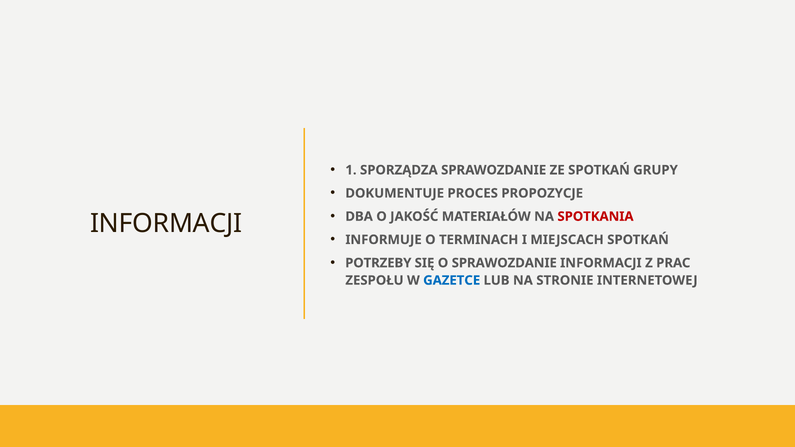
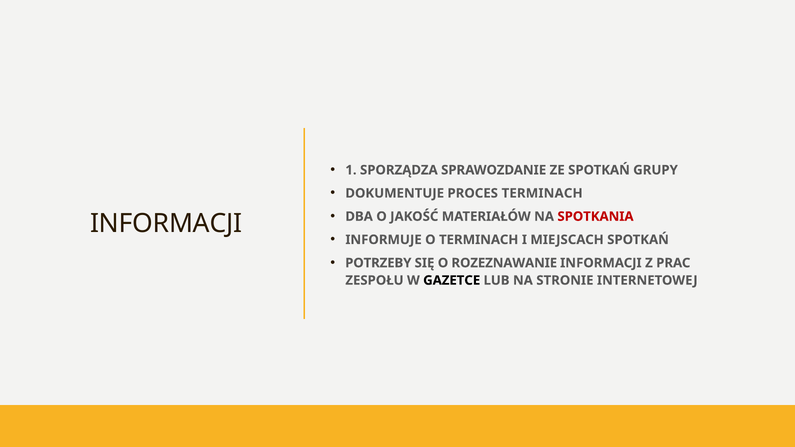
PROCES PROPOZYCJE: PROPOZYCJE -> TERMINACH (542, 193)
O SPRAWOZDANIE: SPRAWOZDANIE -> ROZEZNAWANIE (504, 263)
GAZETCE colour: blue -> black (452, 280)
